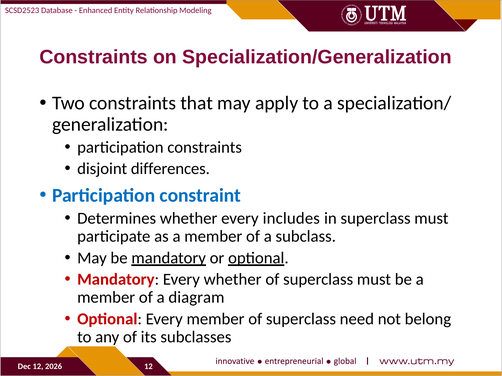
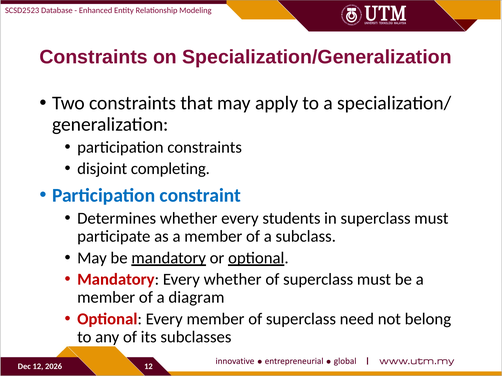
differences: differences -> completing (170, 169)
includes: includes -> students (291, 219)
